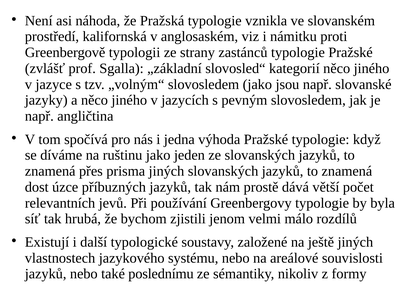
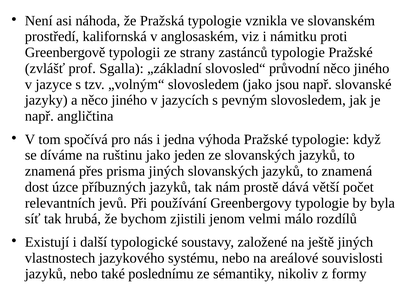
kategorií: kategorií -> průvodní (294, 69)
